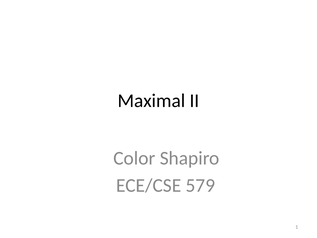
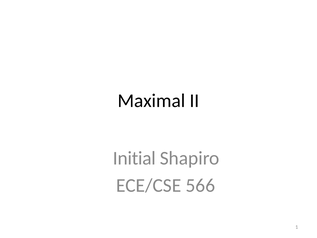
Color: Color -> Initial (134, 158)
579: 579 -> 566 (200, 185)
